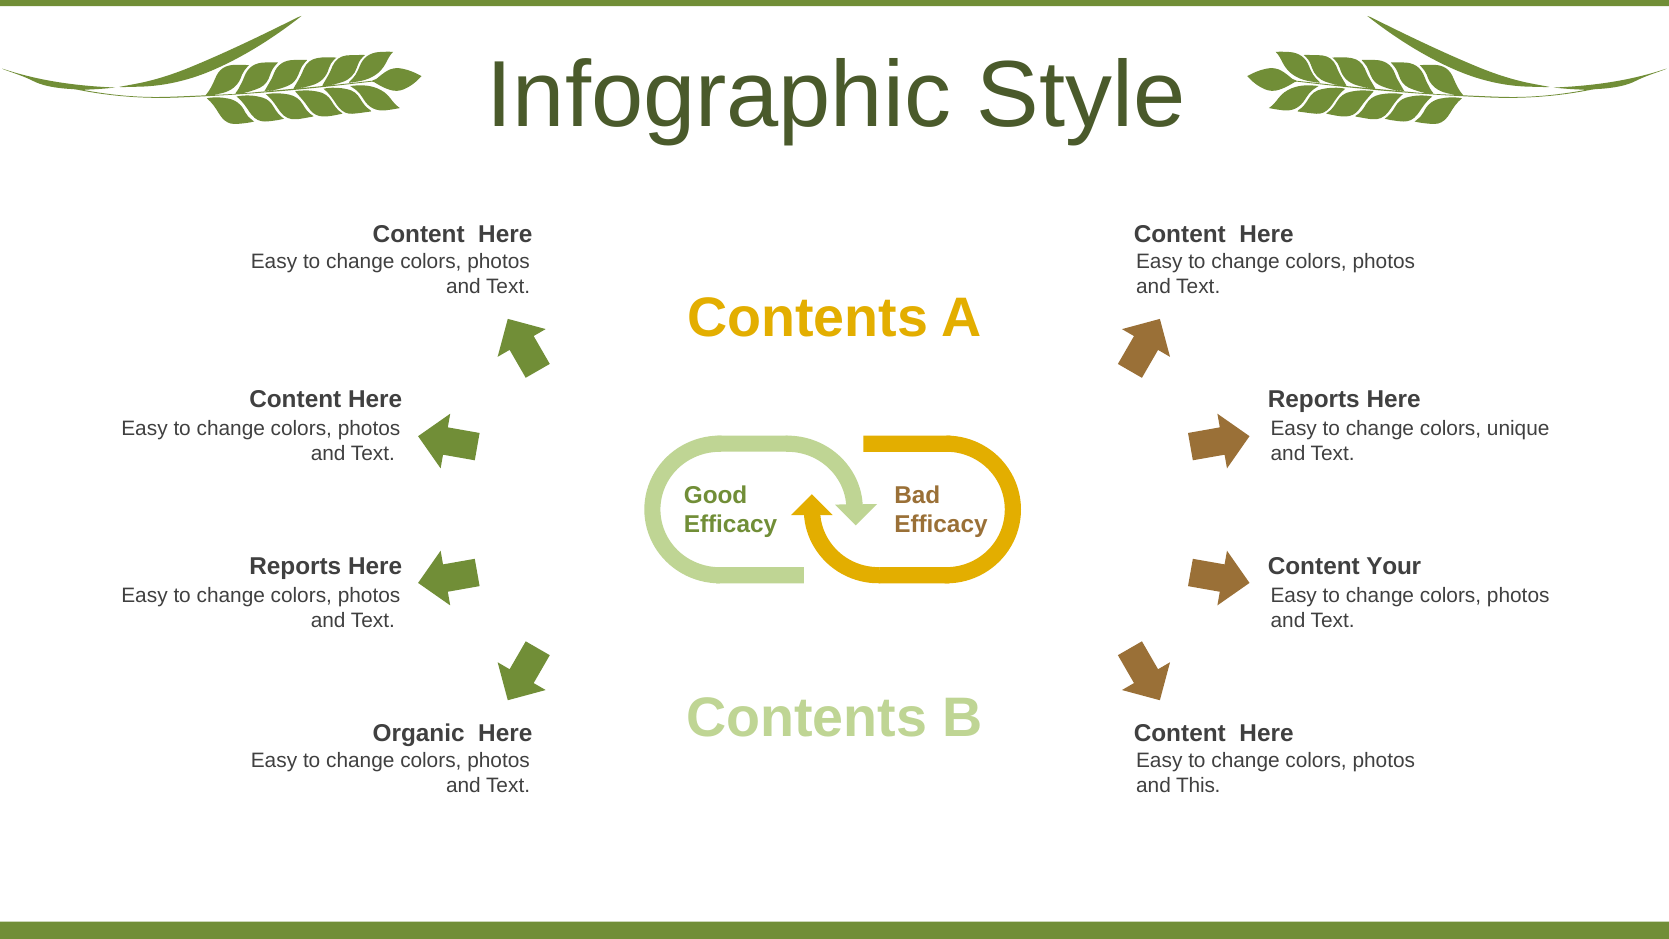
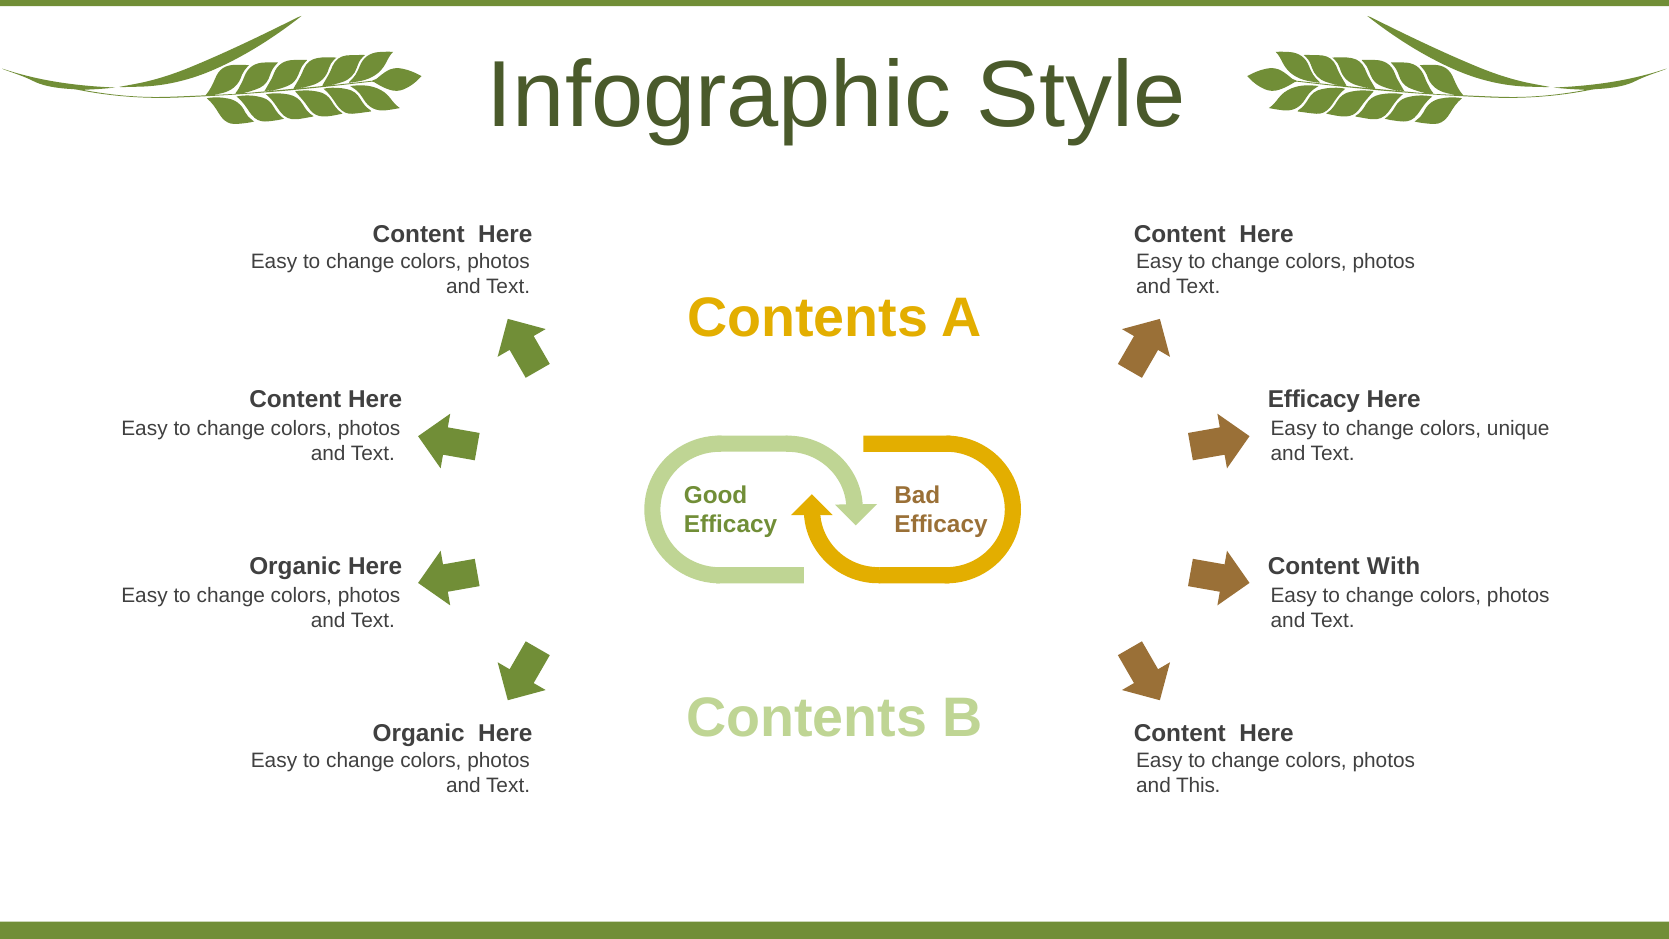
Reports: Reports -> Efficacy (1314, 399)
Reports: Reports -> Organic (295, 566)
Your: Your -> With (1394, 566)
